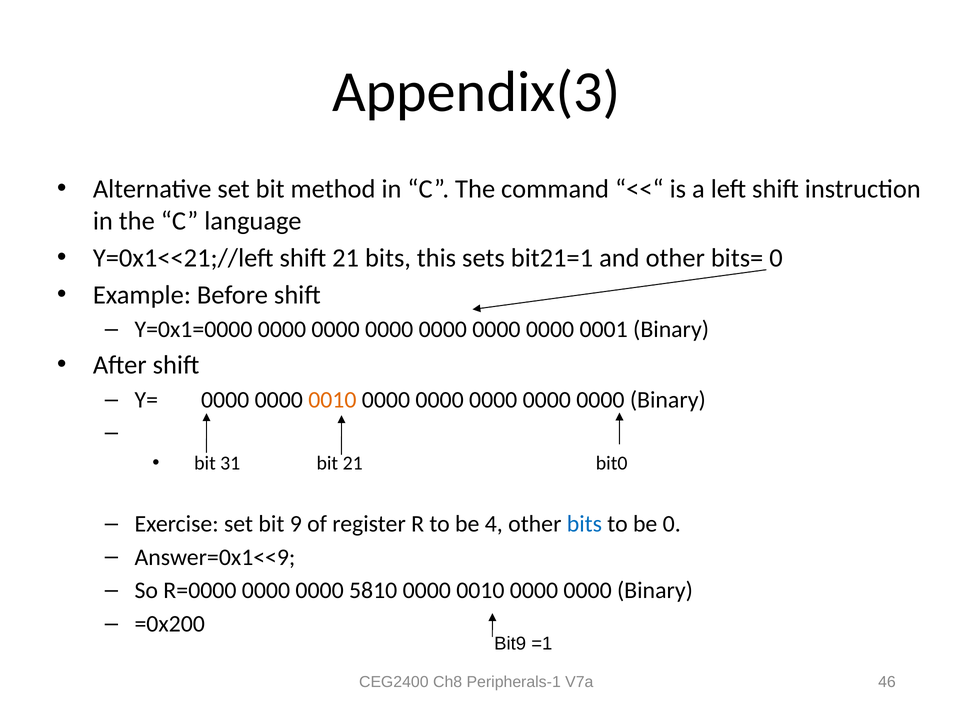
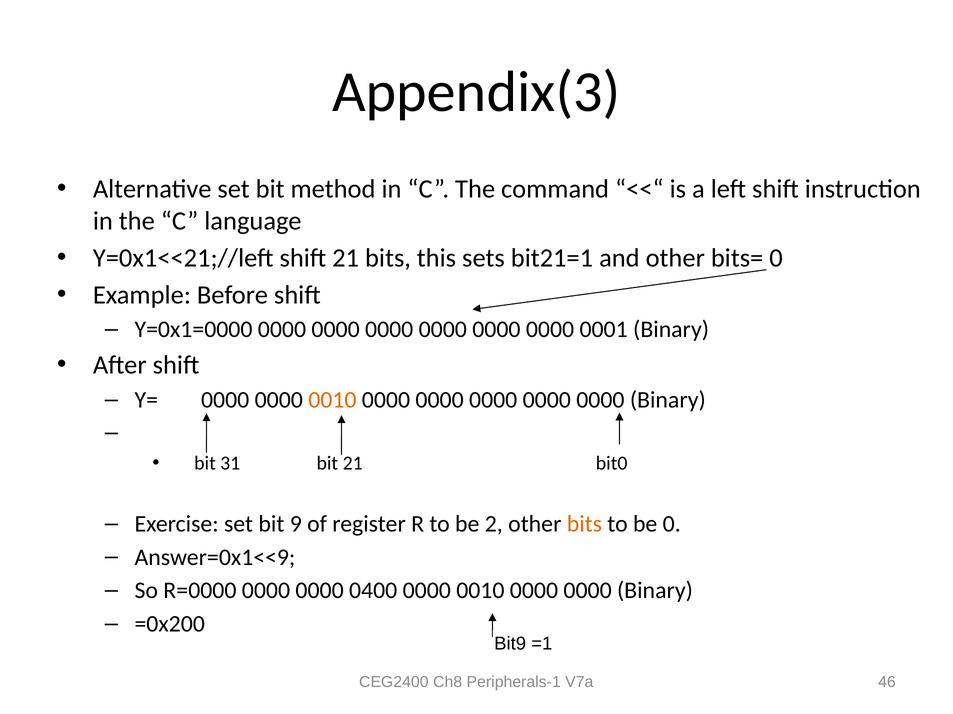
4: 4 -> 2 (494, 525)
bits colour: blue -> orange (584, 525)
5810: 5810 -> 0400 (373, 591)
